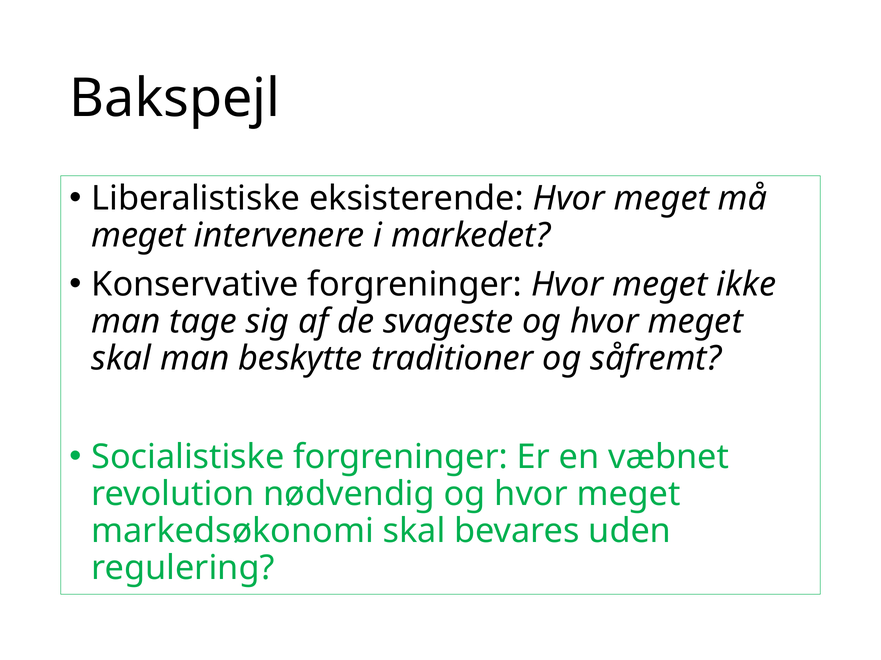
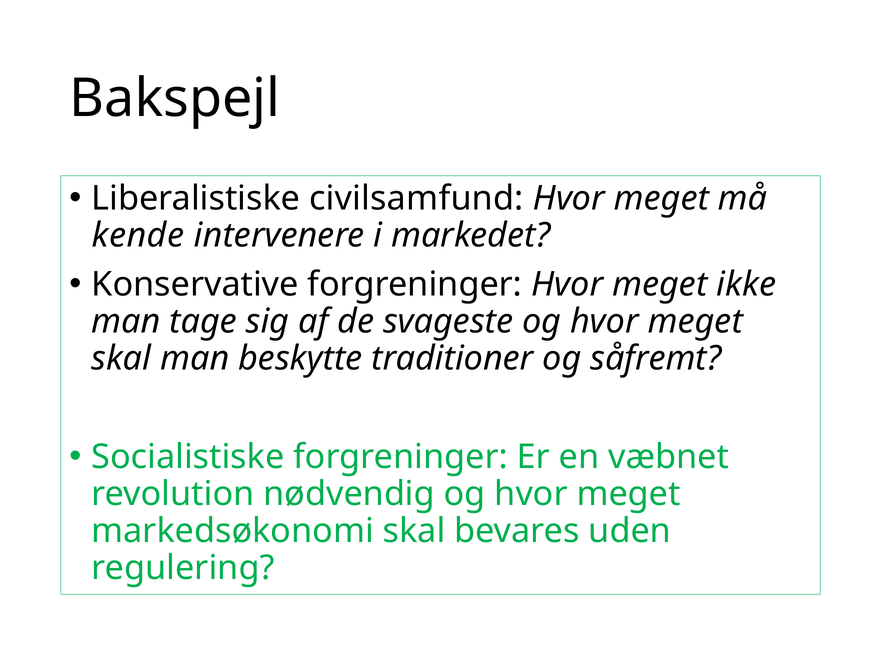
eksisterende: eksisterende -> civilsamfund (416, 199)
meget: meget -> kende (138, 236)
